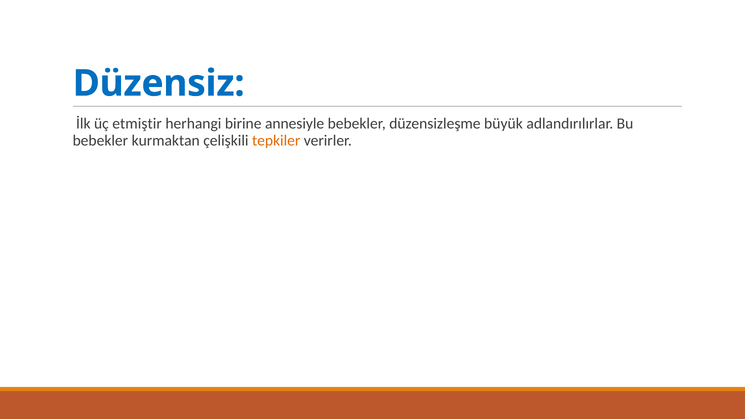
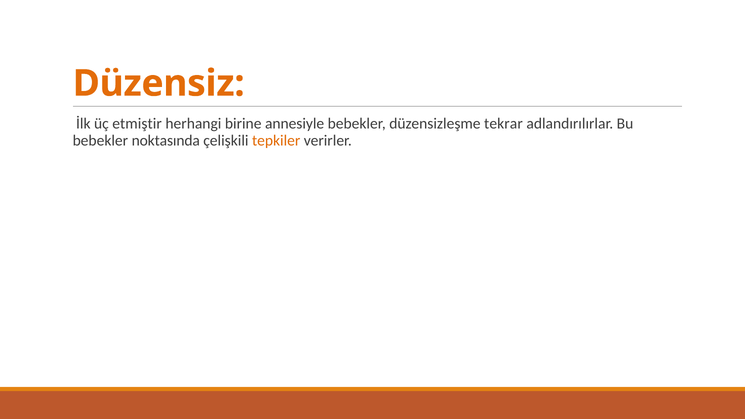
Düzensiz colour: blue -> orange (159, 83)
büyük: büyük -> tekrar (503, 124)
kurmaktan: kurmaktan -> noktasında (166, 141)
